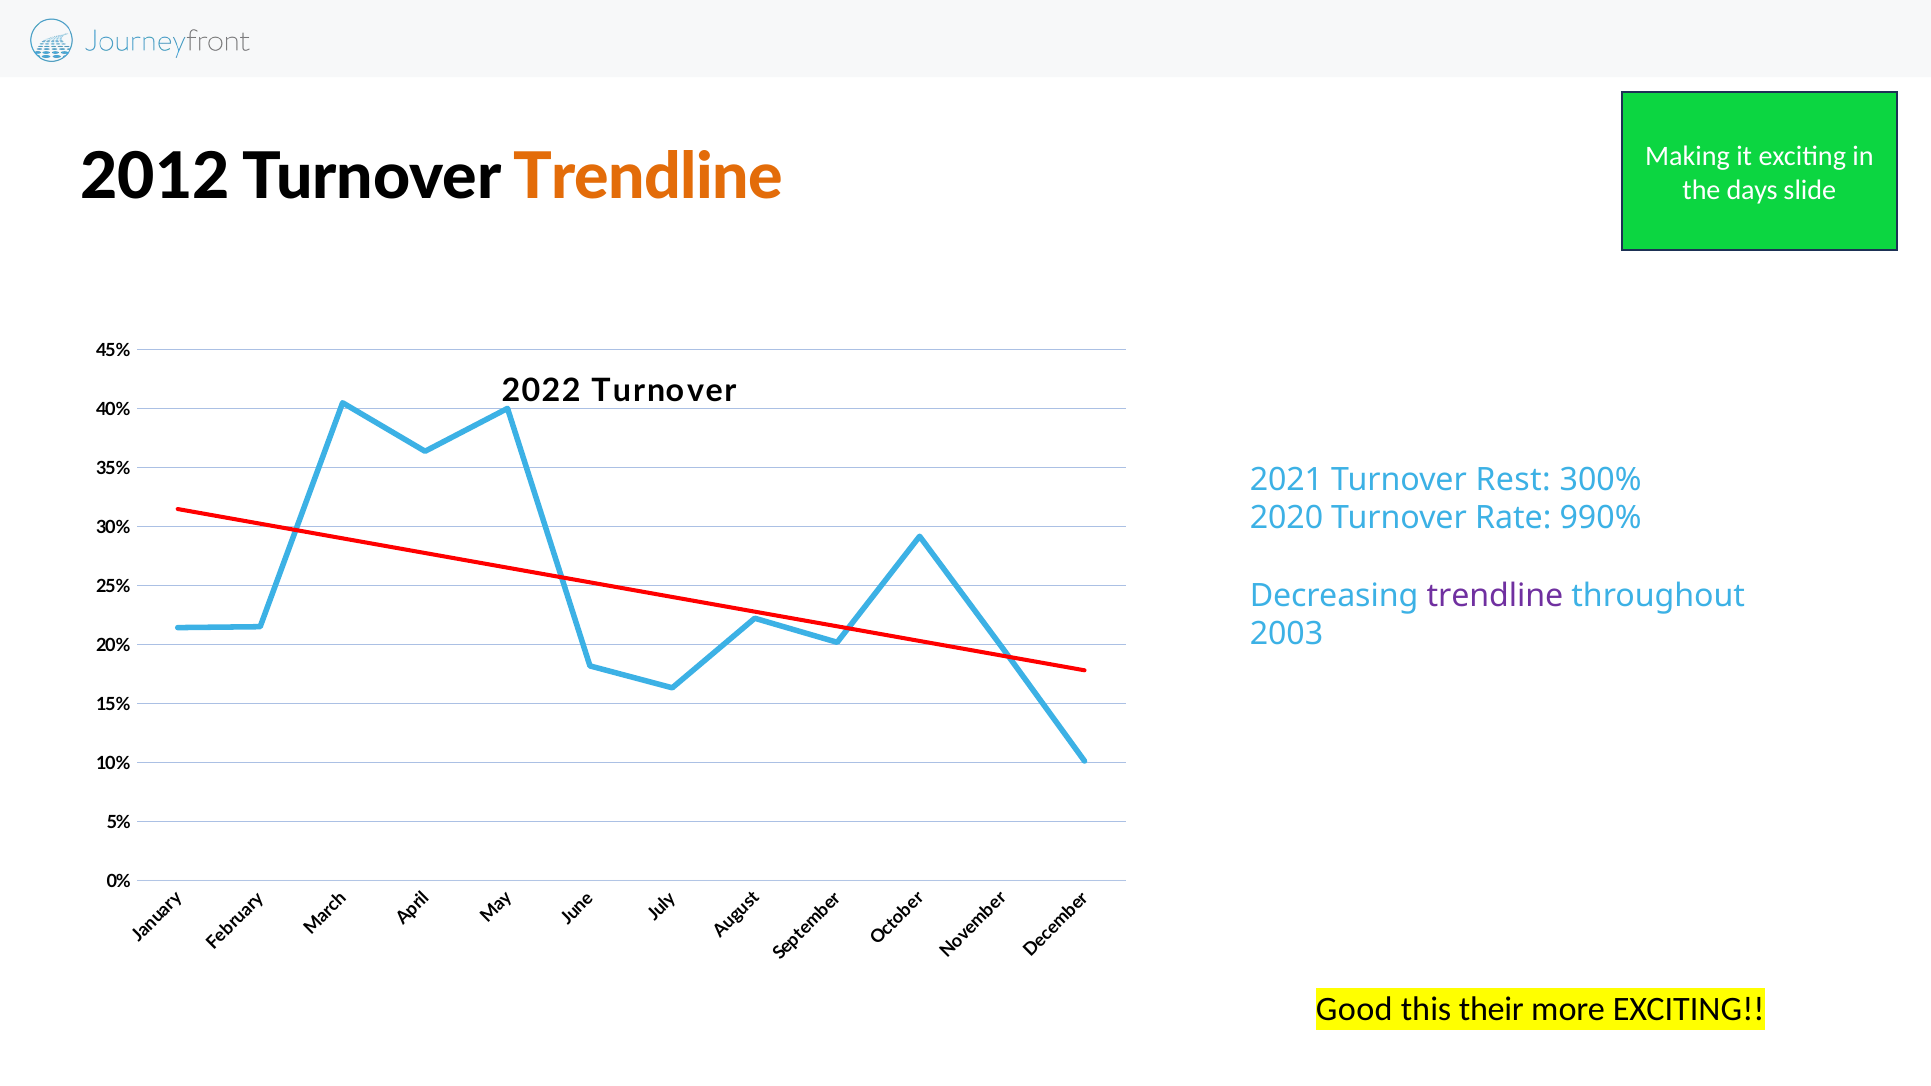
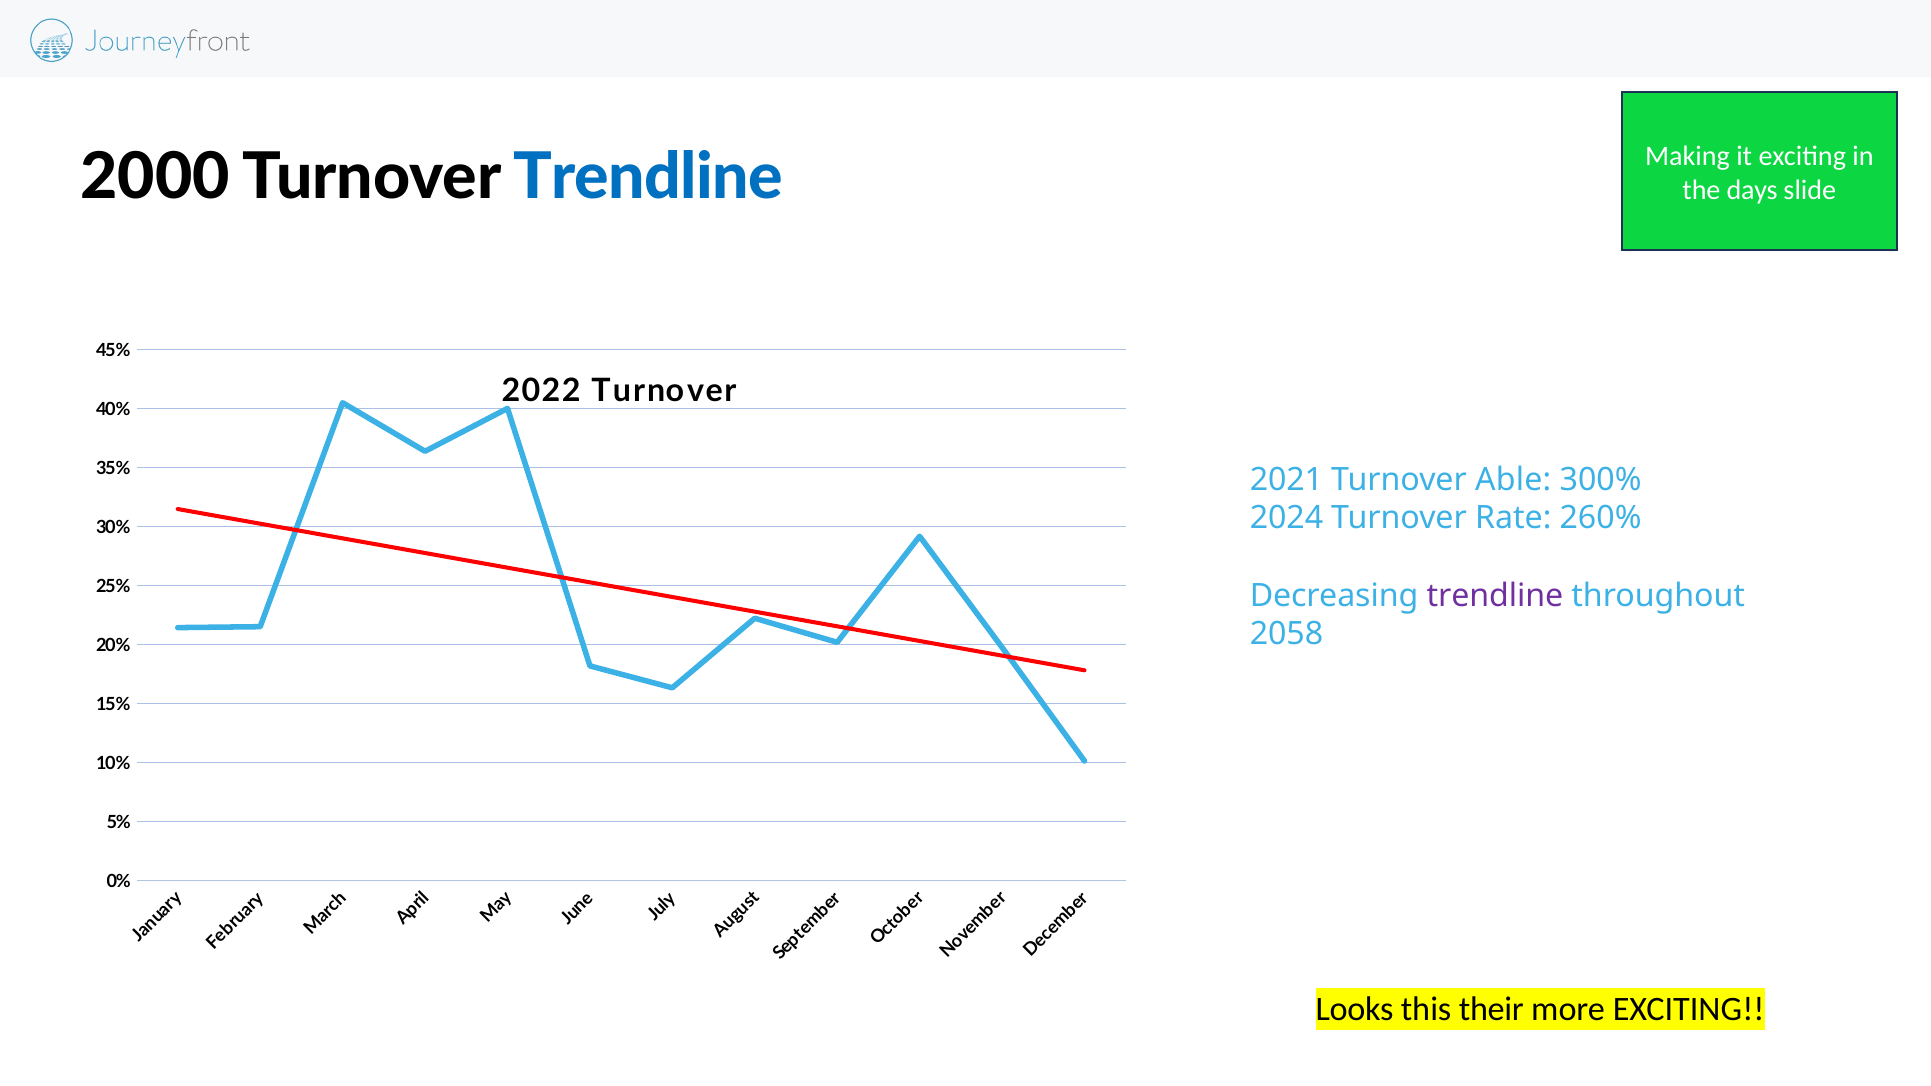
2012: 2012 -> 2000 (155, 177)
Trendline colour: orange -> blue (648, 177)
Rest: Rest -> Able (1513, 480)
2020: 2020 -> 2024 (1286, 518)
990%: 990% -> 260% (1601, 518)
2003: 2003 -> 2058 (1286, 634)
Good: Good -> Looks (1355, 1010)
